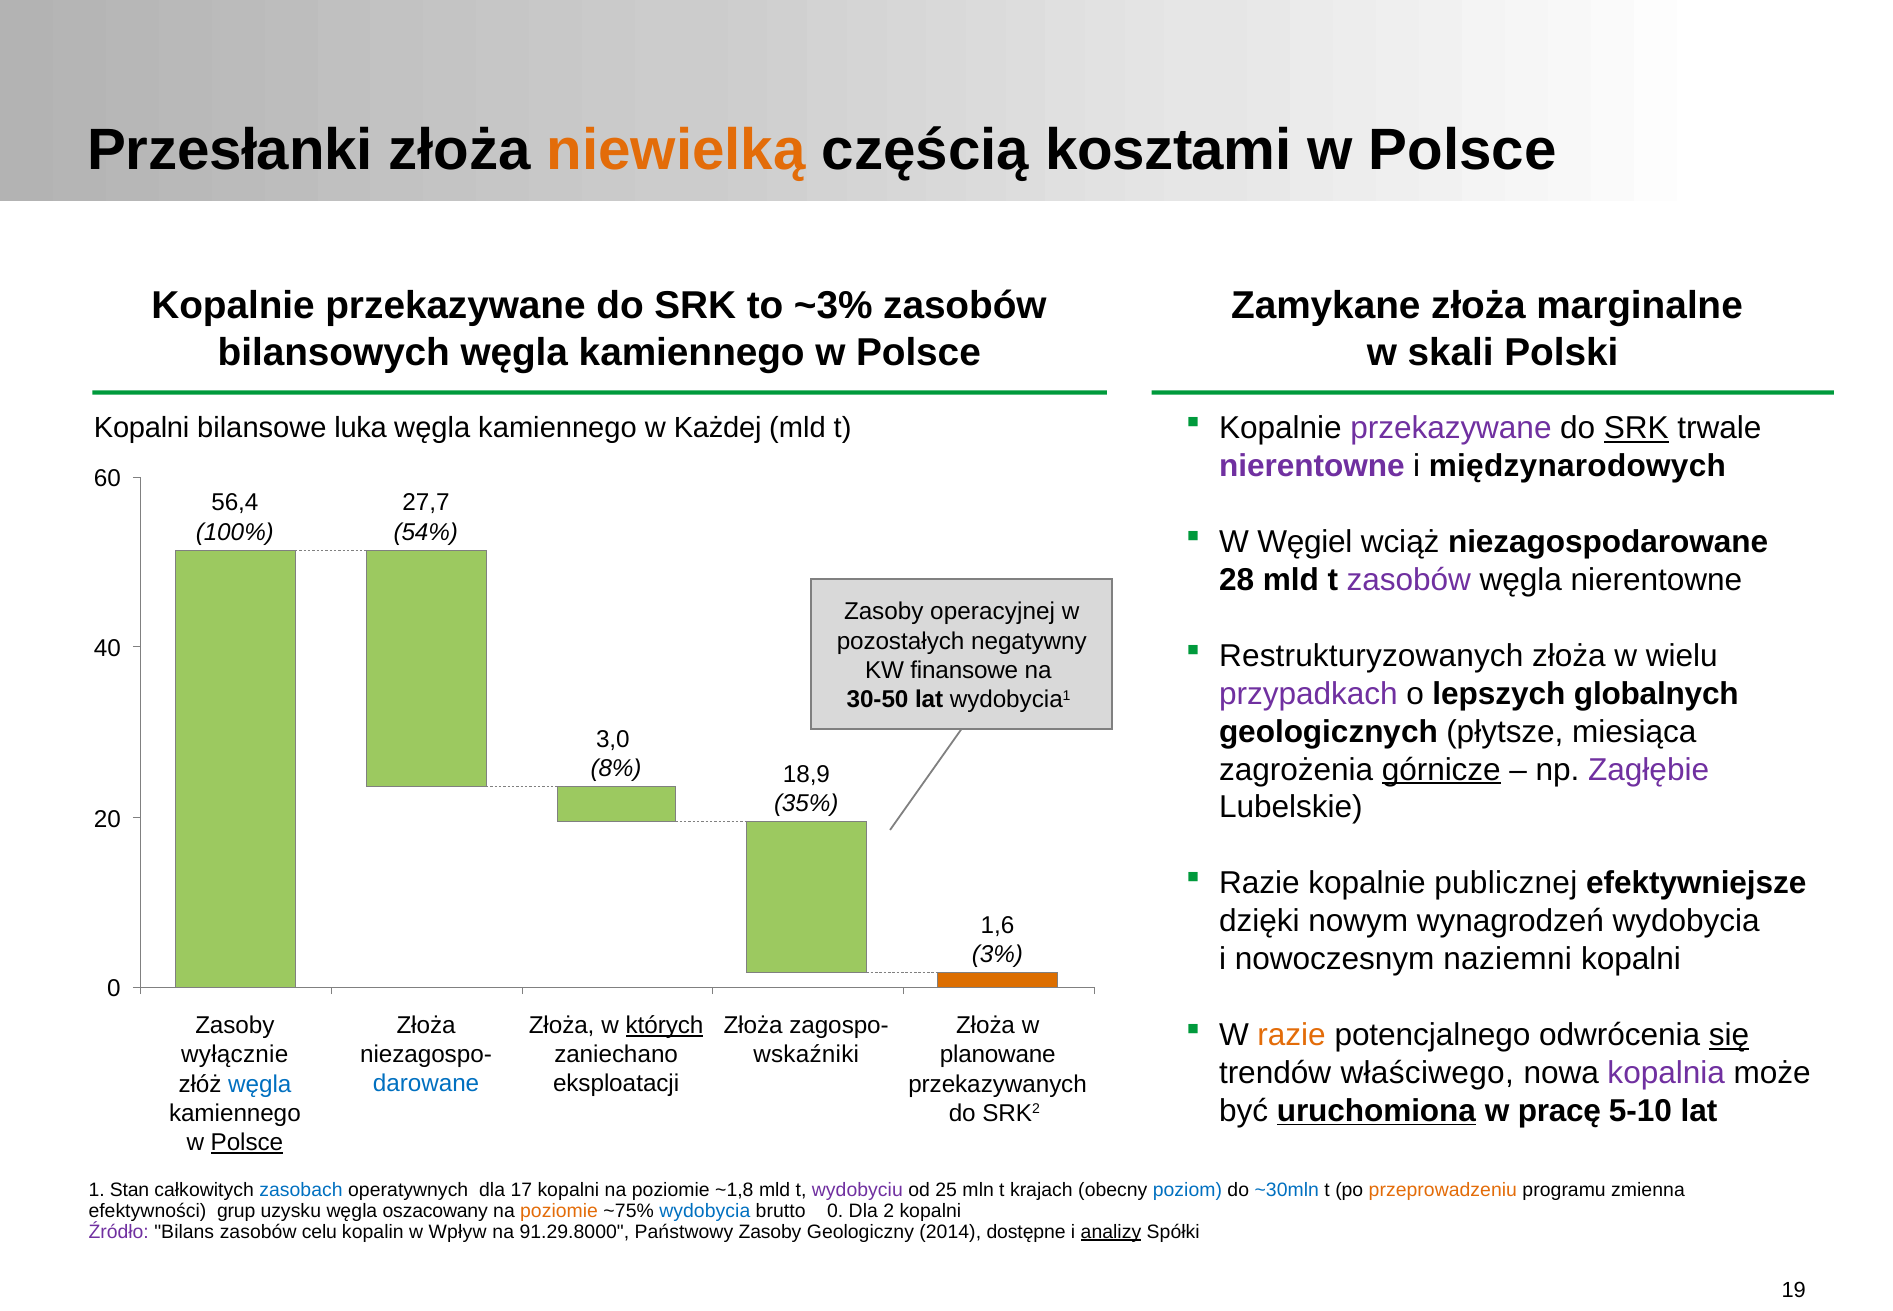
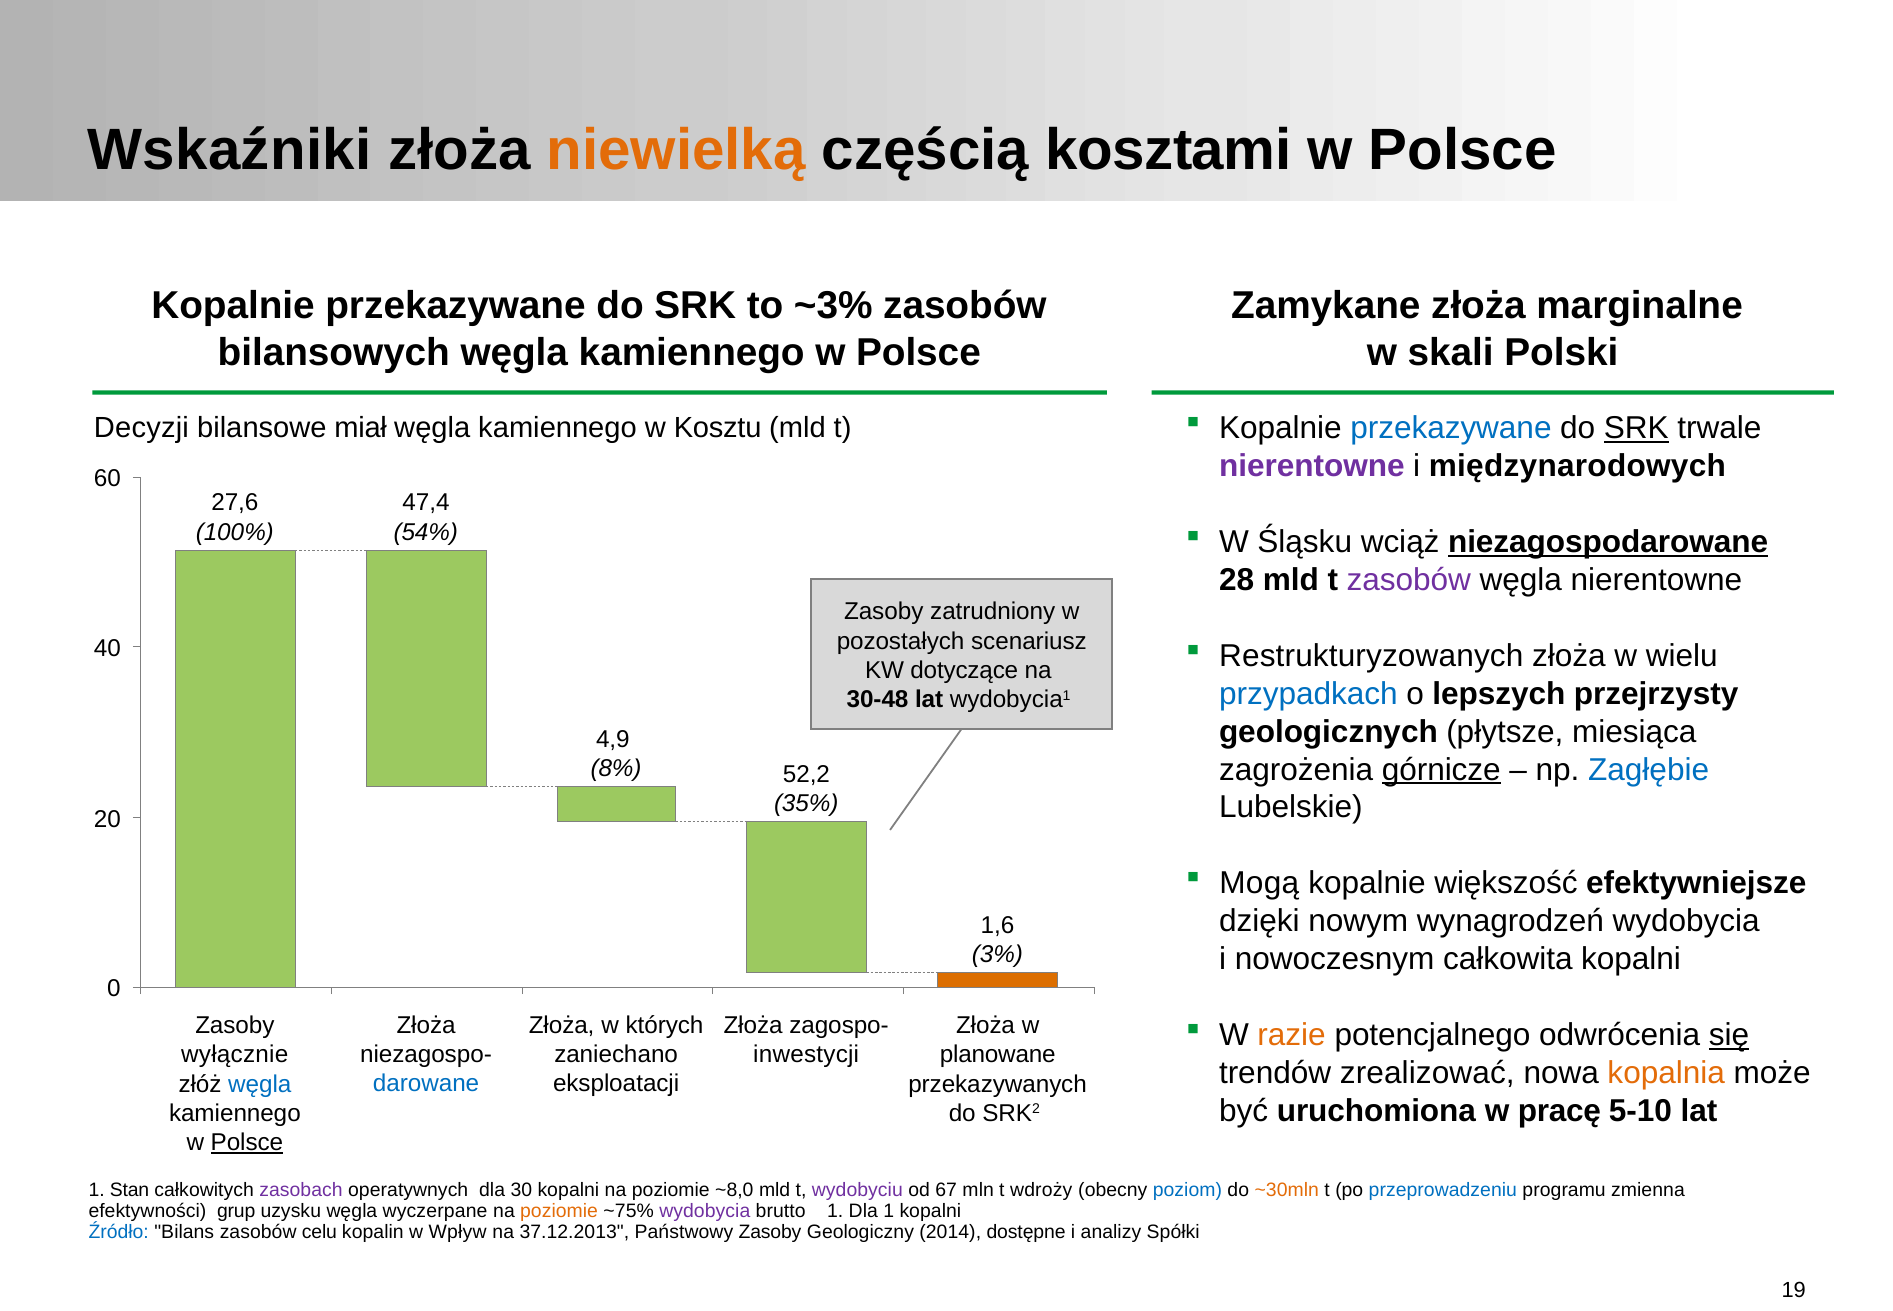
Przesłanki: Przesłanki -> Wskaźniki (230, 150)
przekazywane colour: purple -> blue (1451, 428)
Kopalni: Kopalni -> Decyzji (141, 427)
luka: luka -> miał (361, 427)
Każdej: Każdej -> Kosztu (718, 427)
56,4: 56,4 -> 27,6 (235, 503)
27,7: 27,7 -> 47,4 (426, 503)
Węgiel: Węgiel -> Śląsku (1305, 542)
niezagospodarowane underline: none -> present (1608, 542)
operacyjnej: operacyjnej -> zatrudniony (993, 612)
negatywny: negatywny -> scenariusz (1029, 641)
finansowe: finansowe -> dotyczące (964, 670)
przypadkach colour: purple -> blue (1308, 694)
globalnych: globalnych -> przejrzysty (1656, 694)
30-50: 30-50 -> 30-48 (878, 699)
3,0: 3,0 -> 4,9 (613, 739)
Zagłębie colour: purple -> blue (1649, 769)
18,9: 18,9 -> 52,2 (806, 774)
Razie: Razie -> Mogą (1259, 883)
publicznej: publicznej -> większość (1506, 883)
naziemni: naziemni -> całkowita (1508, 959)
których underline: present -> none (665, 1025)
wskaźniki: wskaźniki -> inwestycji (806, 1054)
właściwego: właściwego -> zrealizować (1427, 1073)
kopalnia colour: purple -> orange (1666, 1073)
uruchomiona underline: present -> none (1376, 1111)
zasobach colour: blue -> purple (301, 1189)
17: 17 -> 30 (521, 1189)
~1,8: ~1,8 -> ~8,0 (734, 1189)
25: 25 -> 67 (946, 1189)
krajach: krajach -> wdroży (1041, 1189)
~30mln colour: blue -> orange (1287, 1189)
przeprowadzeniu colour: orange -> blue (1443, 1189)
oszacowany: oszacowany -> wyczerpane (435, 1210)
wydobycia colour: blue -> purple (705, 1210)
brutto 0: 0 -> 1 (835, 1210)
Dla 2: 2 -> 1 (889, 1210)
Źródło colour: purple -> blue (119, 1231)
91.29.8000: 91.29.8000 -> 37.12.2013 (574, 1231)
analizy underline: present -> none (1111, 1231)
